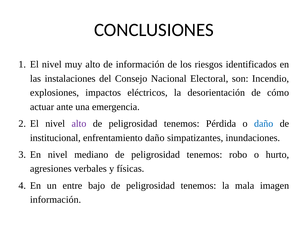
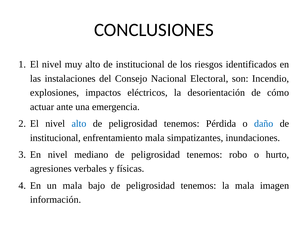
alto de información: información -> institucional (140, 64)
alto colour: purple -> blue (79, 124)
enfrentamiento daño: daño -> mala (155, 138)
un entre: entre -> mala (72, 186)
